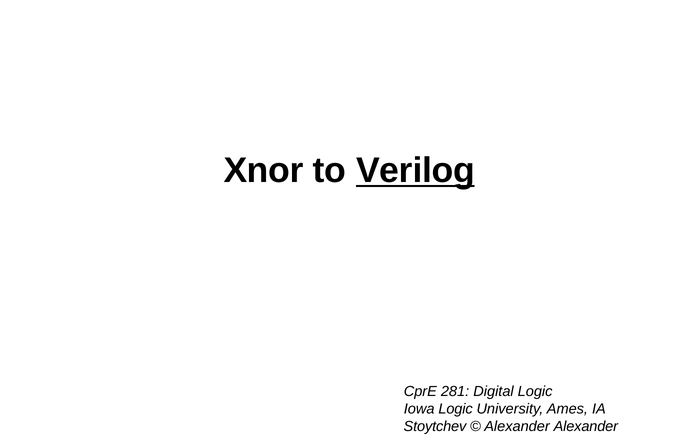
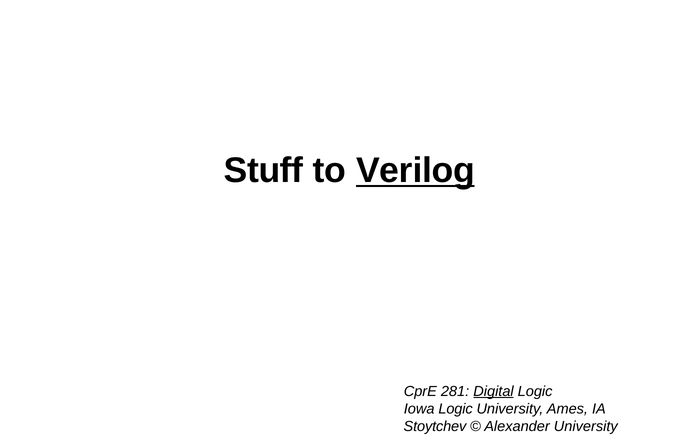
Xnor: Xnor -> Stuff (263, 171)
Digital underline: none -> present (494, 391)
Alexander Alexander: Alexander -> University (586, 426)
